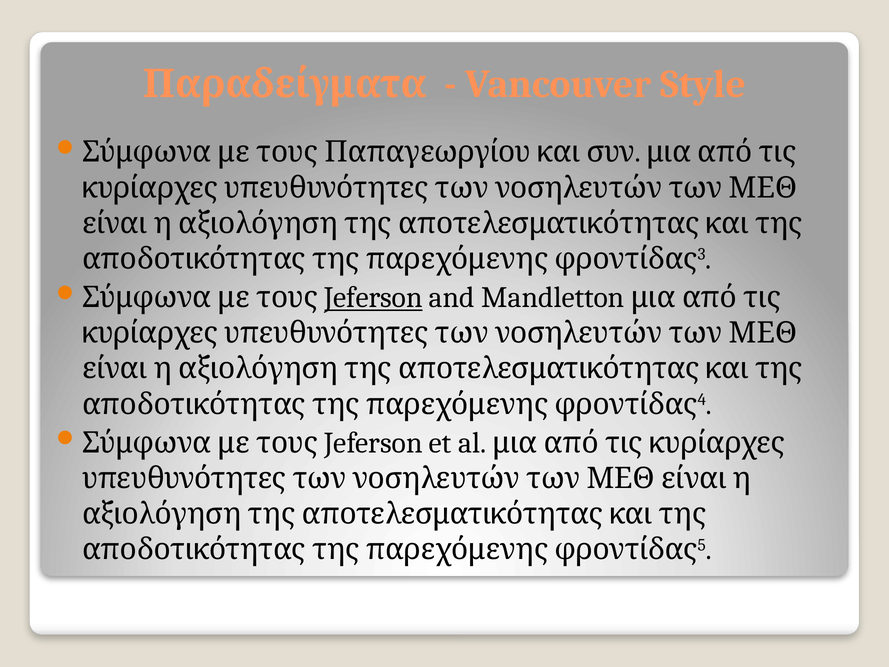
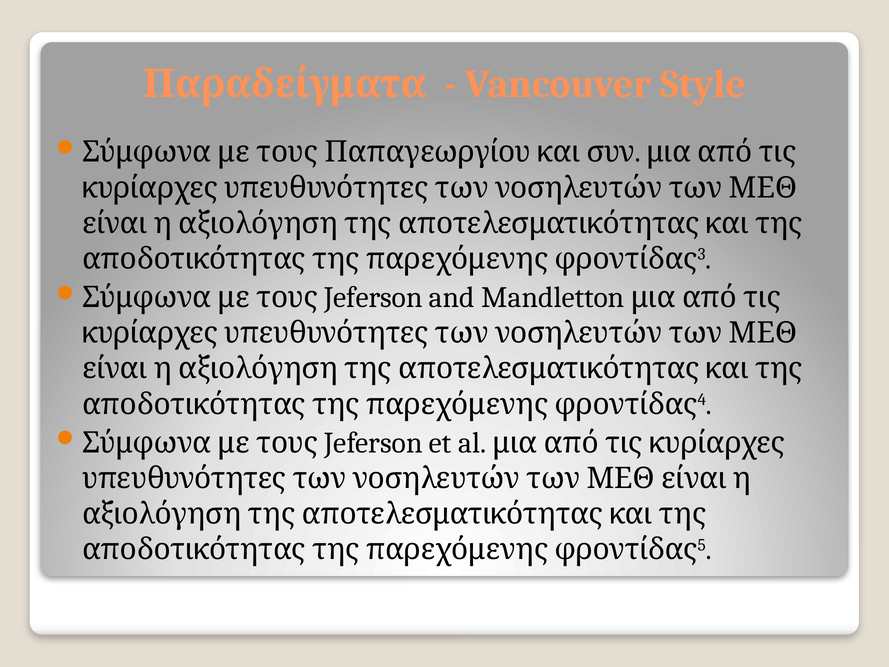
Jeferson underline: present -> none (374, 297)
